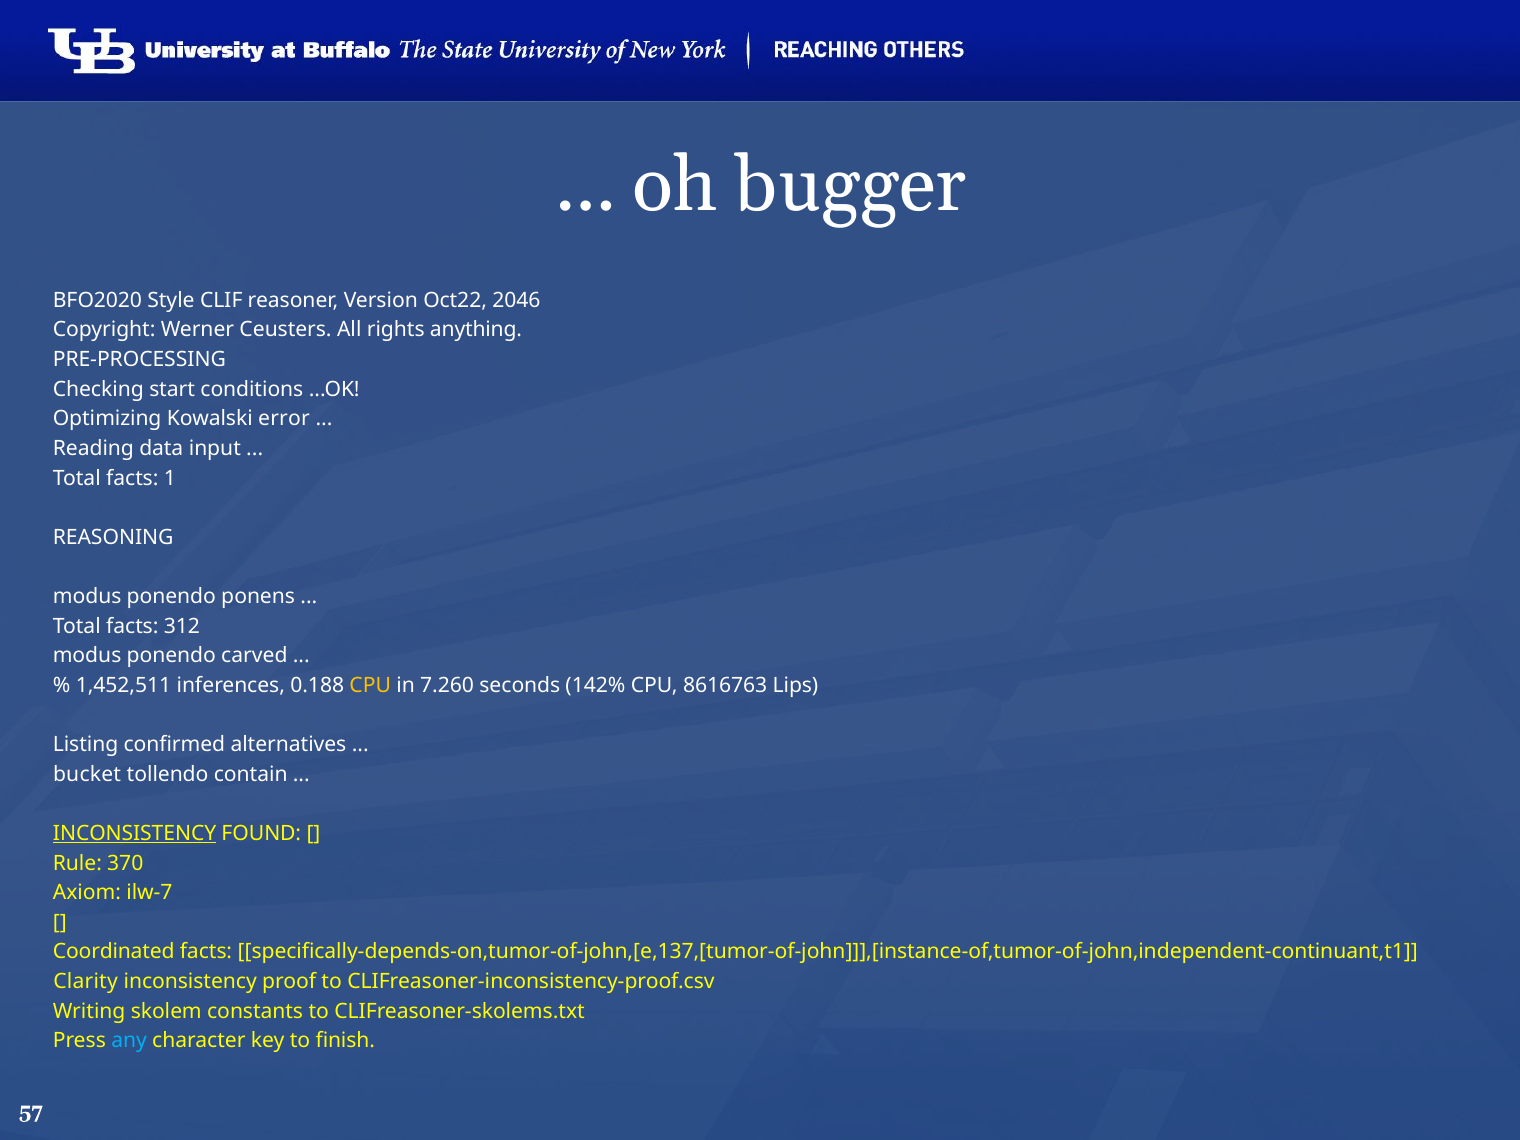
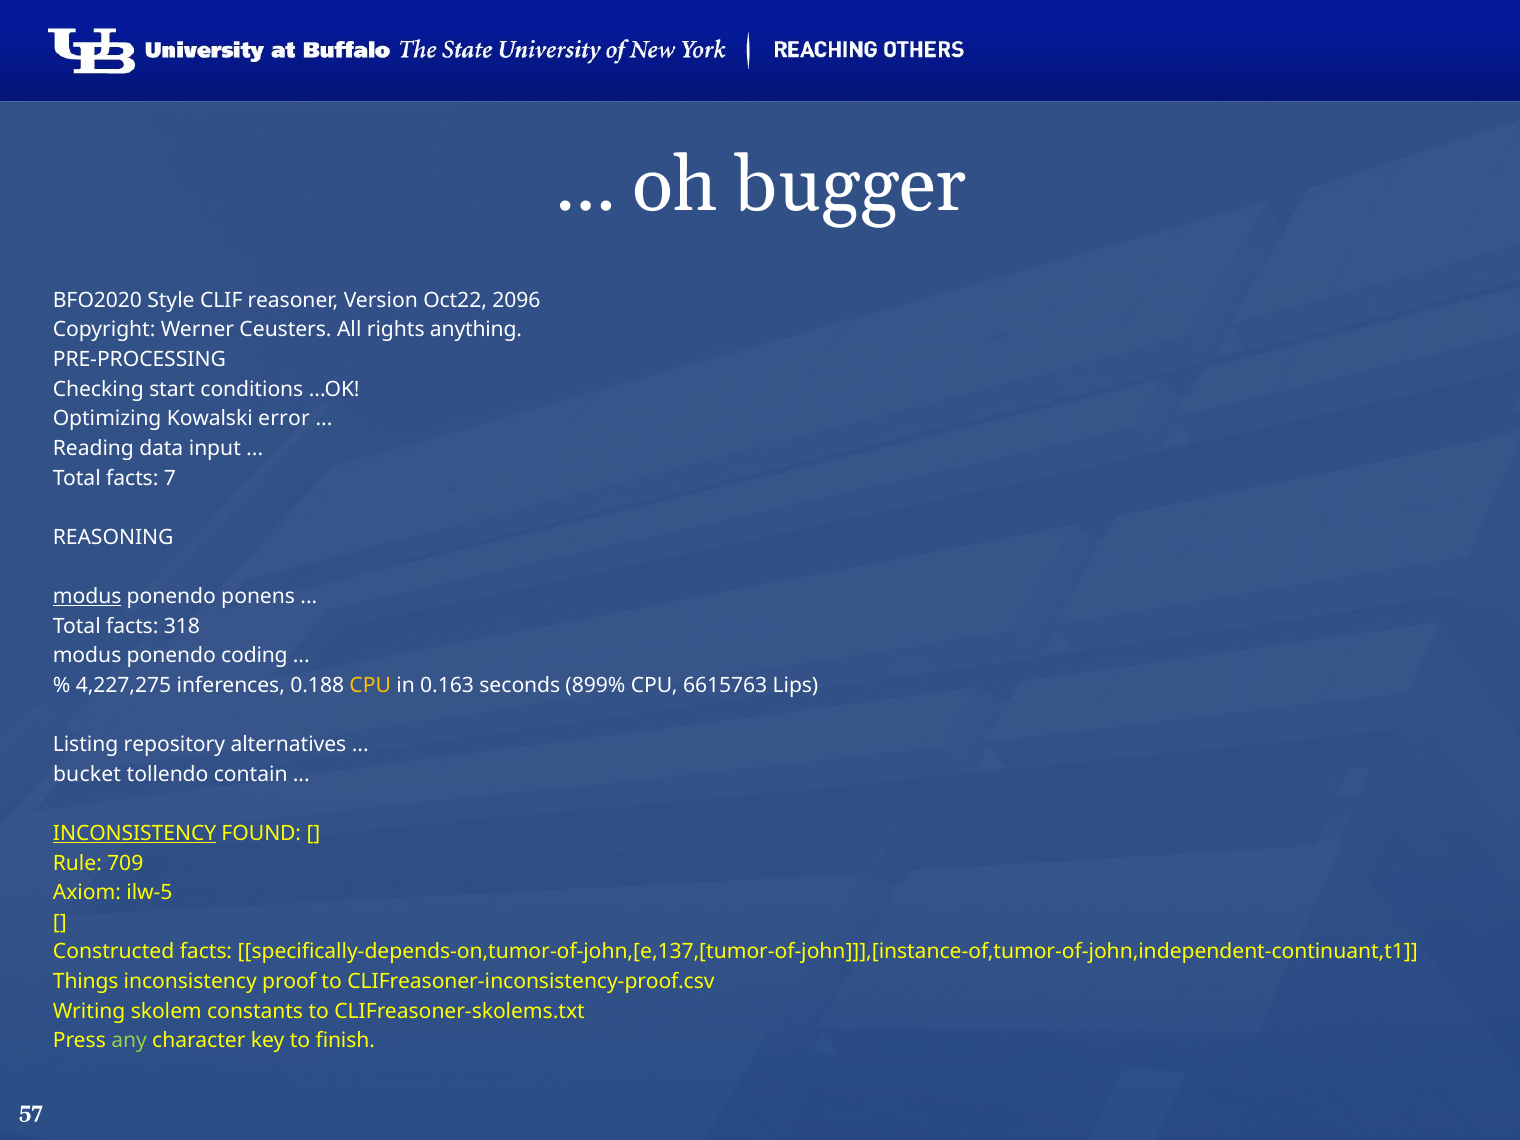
2046: 2046 -> 2096 (517, 300)
1: 1 -> 7 (170, 478)
modus underline: none -> present (87, 597)
312: 312 -> 318 (182, 626)
carved: carved -> coding (254, 656)
1,452,511: 1,452,511 -> 4,227,275 (123, 685)
7.260: 7.260 -> 0.163 (447, 685)
142%: 142% -> 899% (596, 685)
8616763: 8616763 -> 6615763 (725, 685)
confirmed: confirmed -> repository (174, 745)
370: 370 -> 709 (125, 863)
ilw-7: ilw-7 -> ilw-5 (149, 893)
Coordinated: Coordinated -> Constructed (114, 952)
Clarity: Clarity -> Things (86, 982)
any colour: light blue -> light green (129, 1041)
